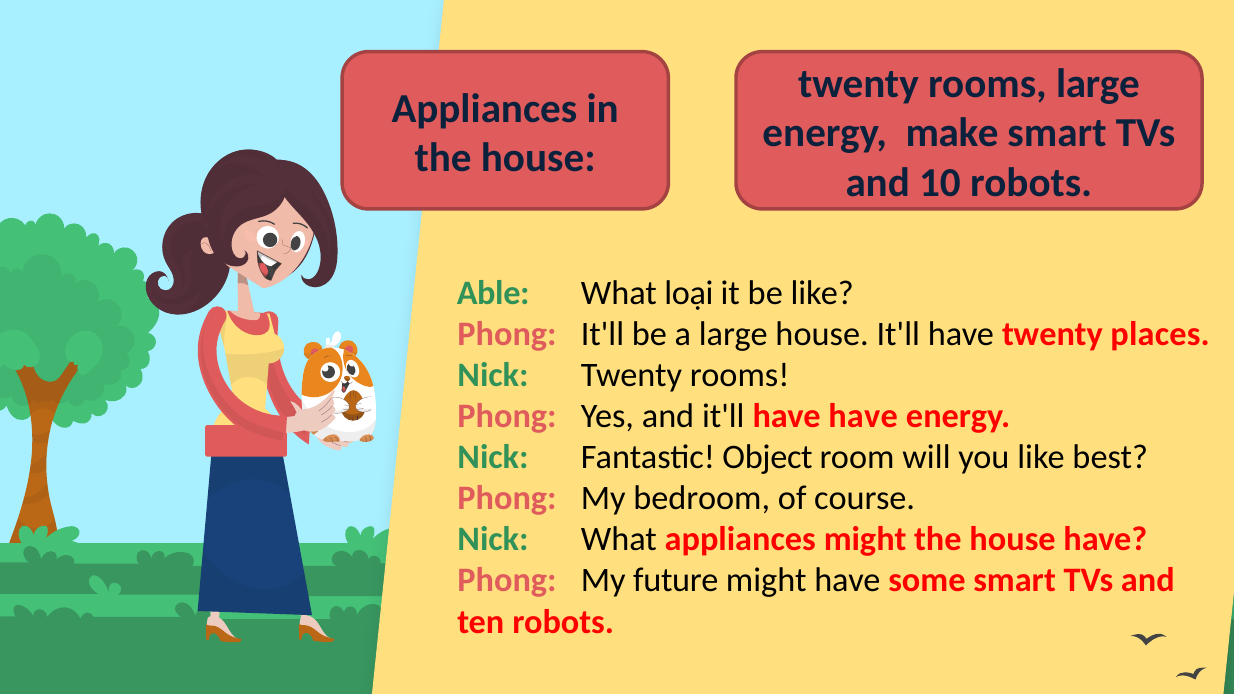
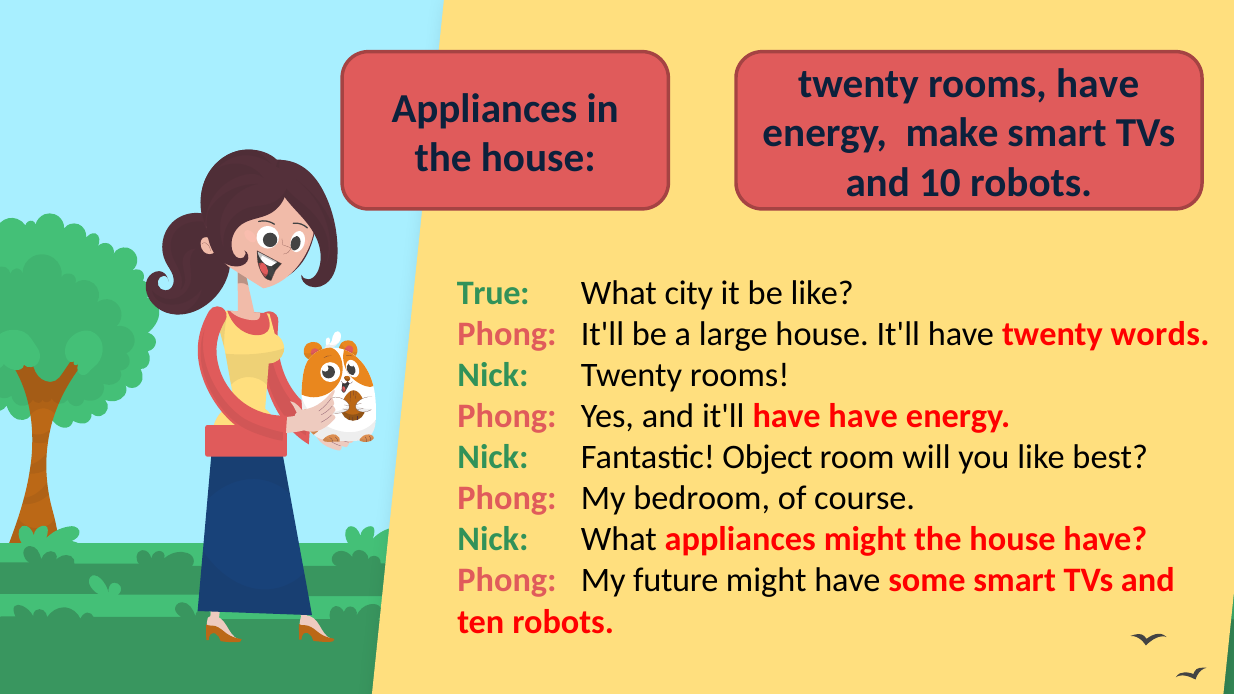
rooms large: large -> have (1098, 84)
Able: Able -> True (493, 293)
loại: loại -> city (689, 293)
places: places -> words (1160, 334)
